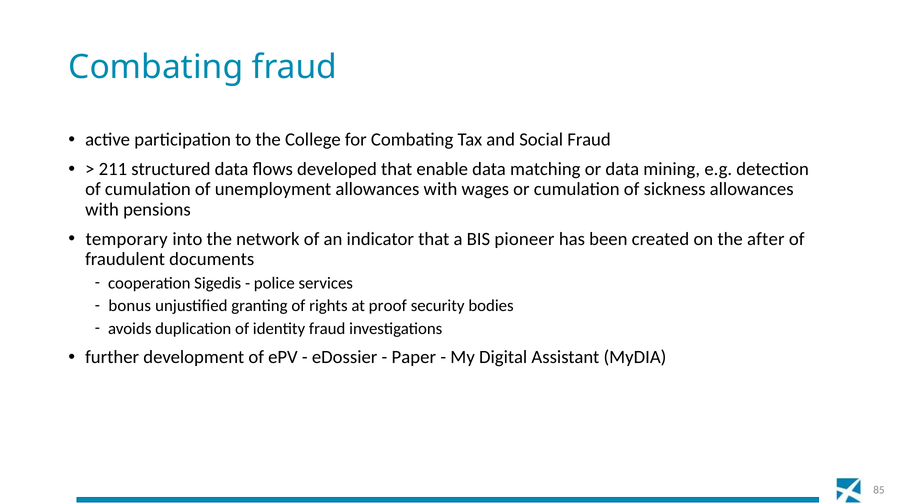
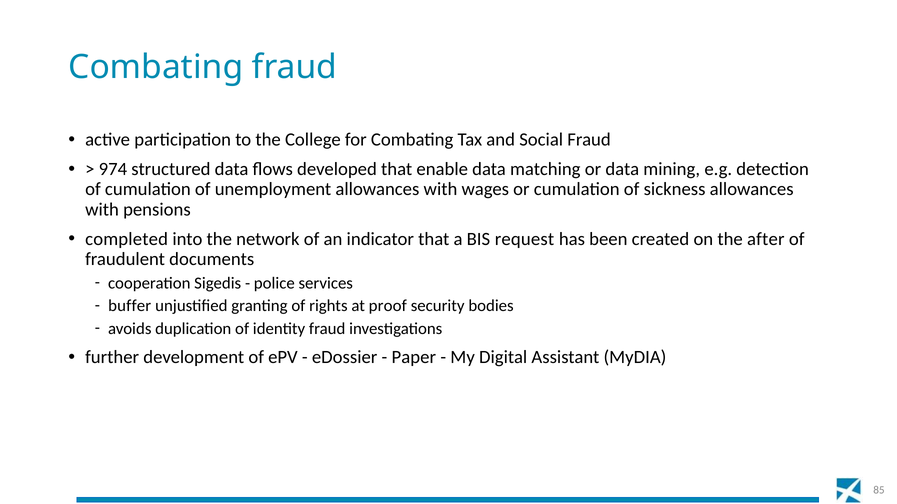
211: 211 -> 974 (113, 169)
temporary: temporary -> completed (127, 239)
pioneer: pioneer -> request (524, 239)
bonus: bonus -> buffer (130, 306)
